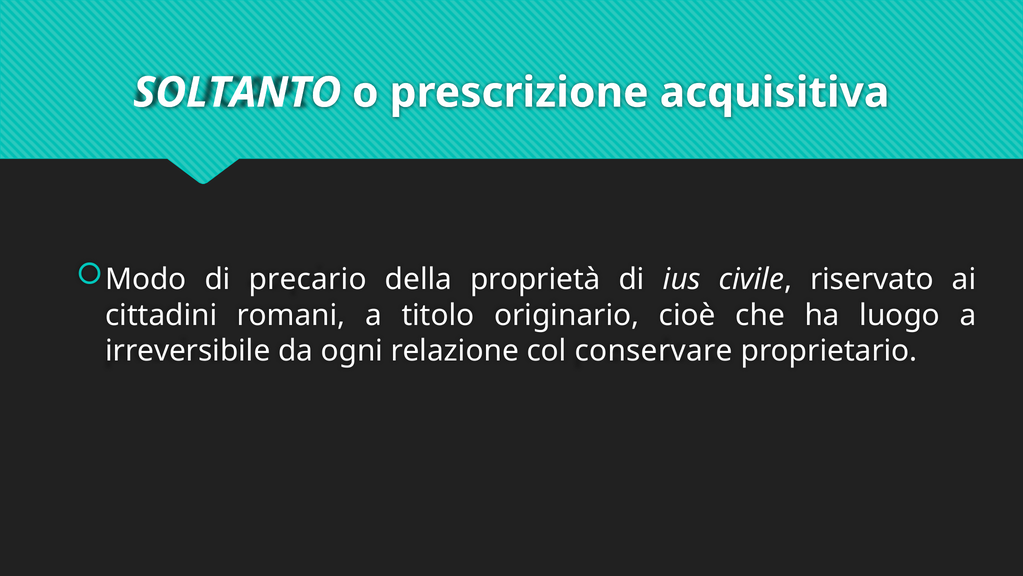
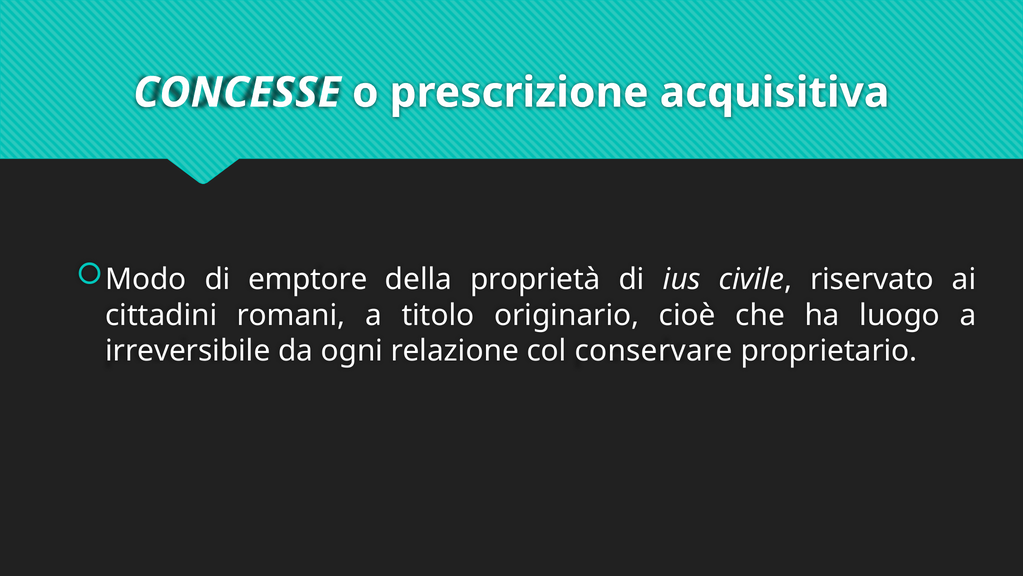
SOLTANTO: SOLTANTO -> CONCESSE (237, 93)
precario: precario -> emptore (308, 279)
